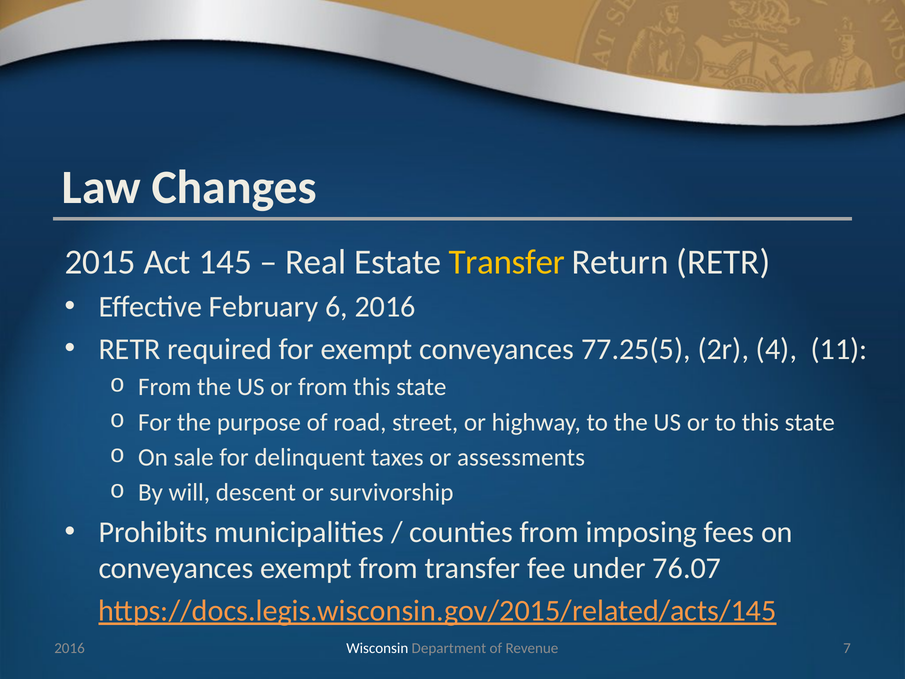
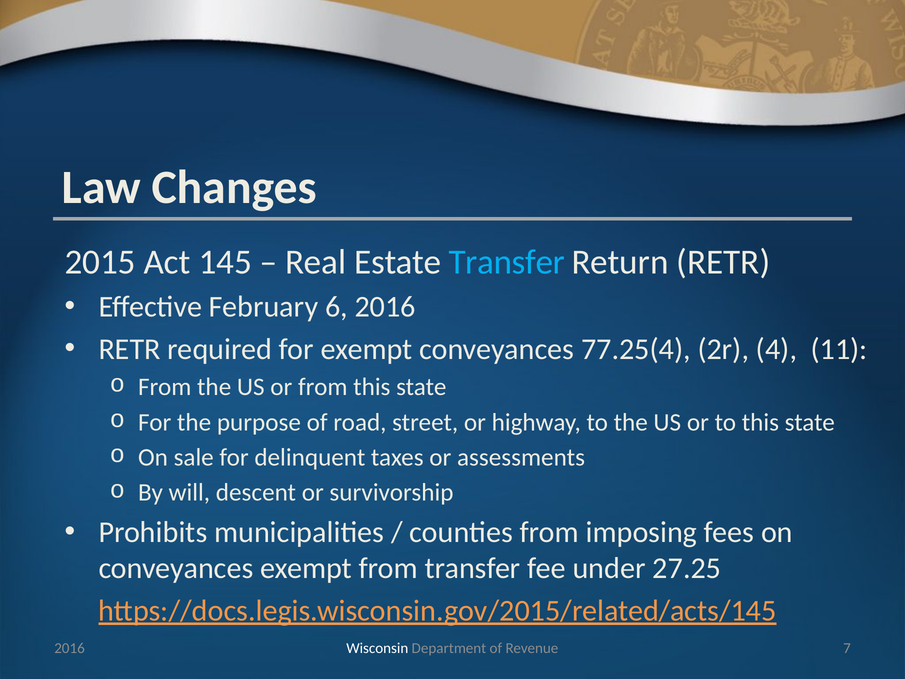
Transfer colour: yellow -> light blue (507, 262)
77.25(5: 77.25(5 -> 77.25(4 (636, 349)
76.07: 76.07 -> 27.25 (687, 568)
